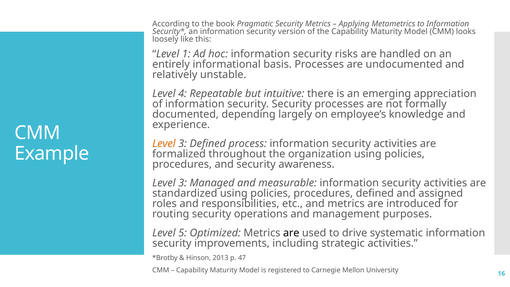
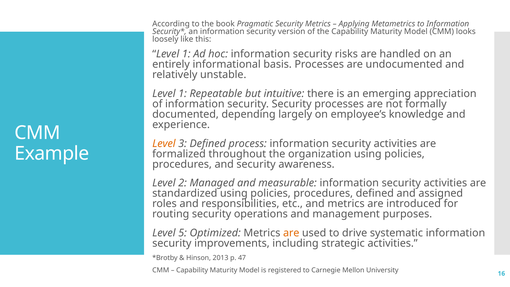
4: 4 -> 1 (183, 94)
3: 3 -> 2 (183, 183)
are colour: black -> orange (291, 233)
